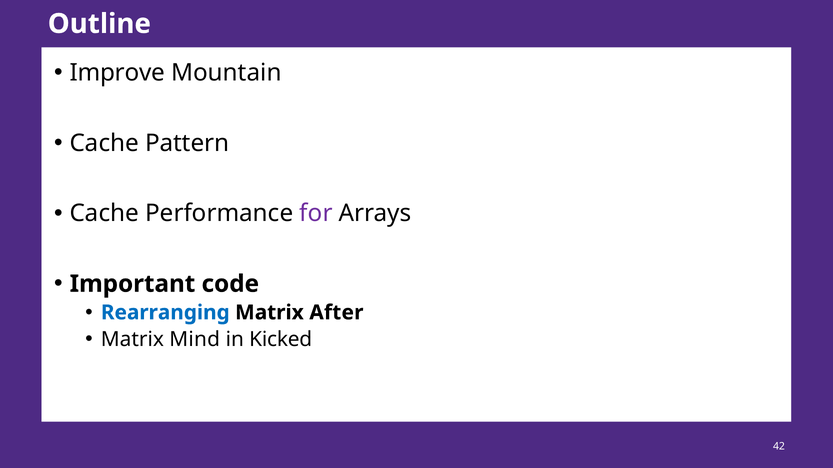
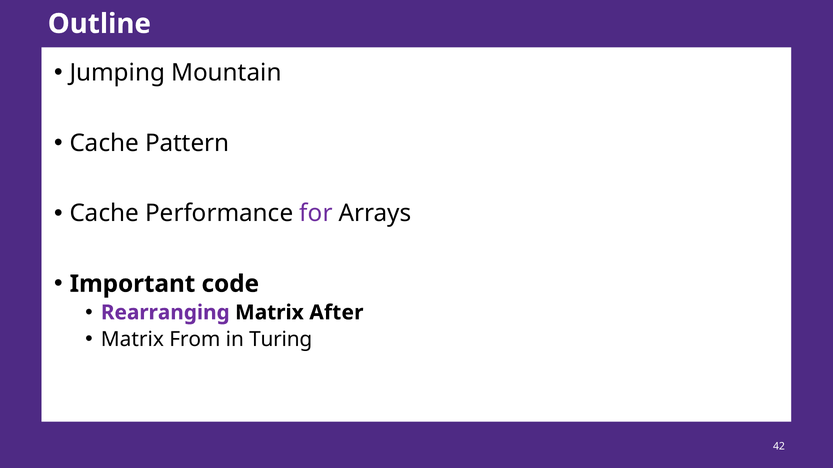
Improve: Improve -> Jumping (117, 73)
Rearranging colour: blue -> purple (165, 313)
Mind: Mind -> From (195, 340)
Kicked: Kicked -> Turing (281, 340)
